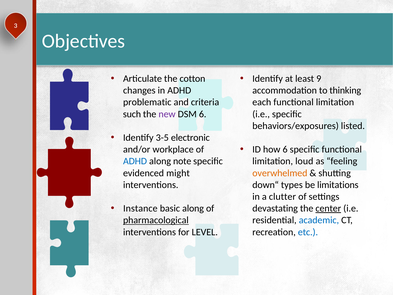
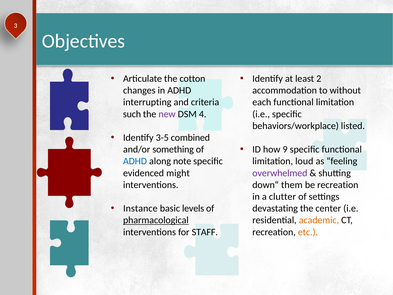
9: 9 -> 2 (319, 79)
thinking: thinking -> without (345, 90)
problematic: problematic -> interrupting (147, 102)
DSM 6: 6 -> 4 (203, 114)
behaviors/exposures: behaviors/exposures -> behaviors/workplace (296, 126)
electronic: electronic -> combined (190, 138)
how 6: 6 -> 9 (285, 149)
workplace: workplace -> something (173, 149)
overwhelmed colour: orange -> purple (280, 173)
types: types -> them (292, 185)
be limitations: limitations -> recreation (338, 185)
basic along: along -> levels (193, 208)
center underline: present -> none (328, 208)
academic colour: blue -> orange (319, 220)
LEVEL: LEVEL -> STAFF (205, 232)
etc colour: blue -> orange (308, 232)
